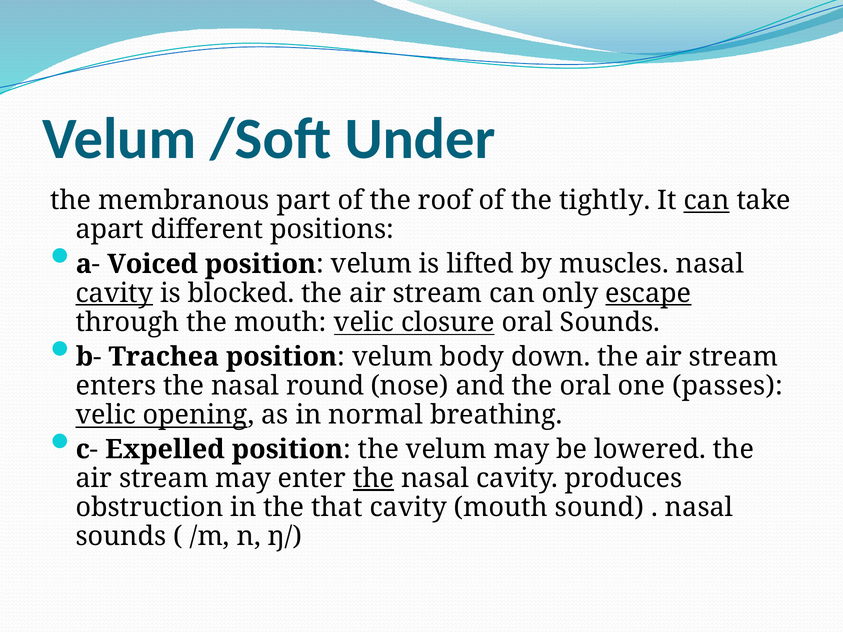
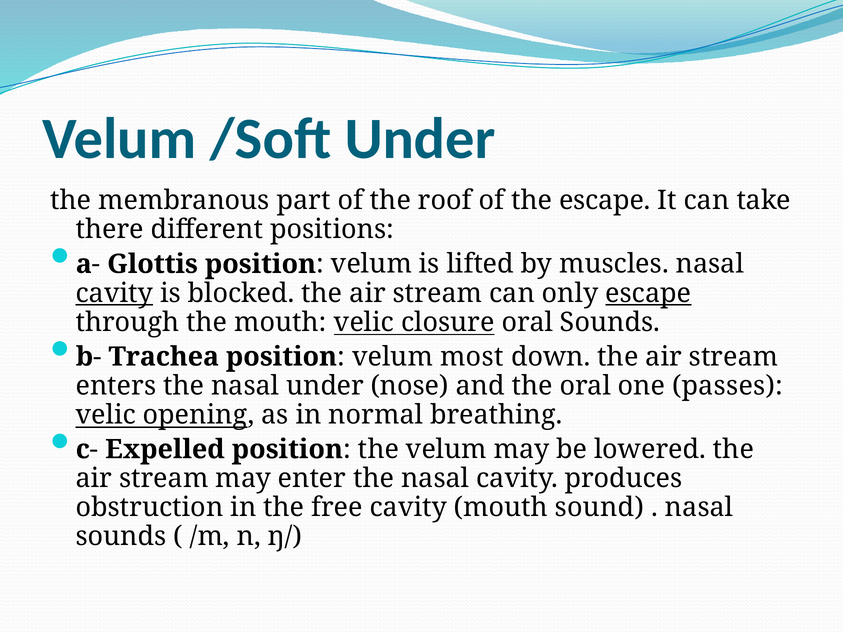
the tightly: tightly -> escape (605, 201)
can underline: present -> none (707, 201)
apart: apart -> there (110, 230)
Voiced: Voiced -> Glottis (153, 264)
body: body -> most (472, 357)
nasal round: round -> under (325, 386)
the underline: present -> none (374, 479)
that: that -> free (337, 508)
